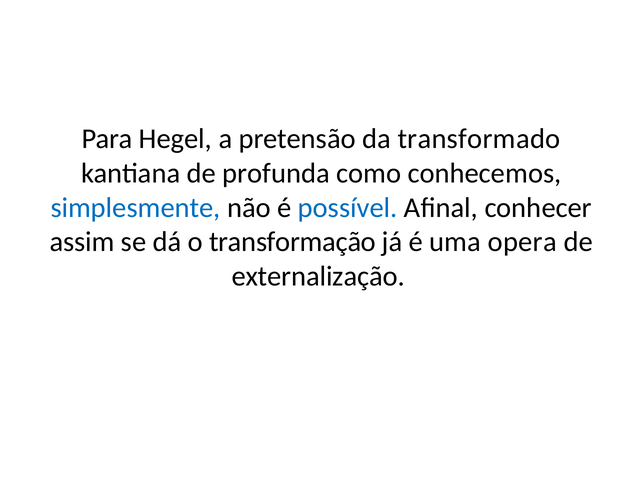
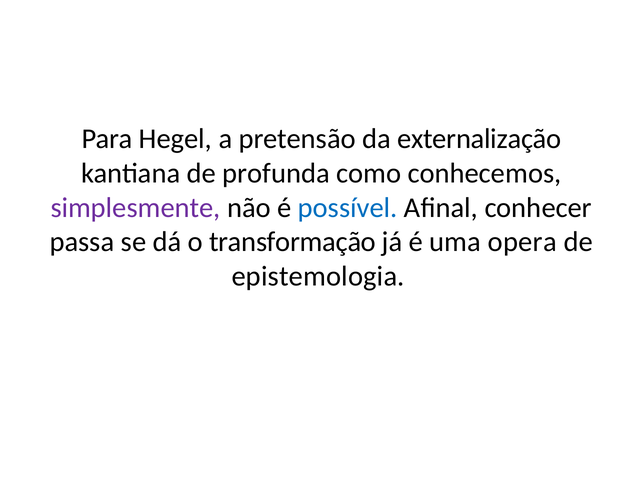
transformado: transformado -> externalização (479, 139)
simplesmente colour: blue -> purple (136, 207)
assim: assim -> passa (82, 242)
externalização: externalização -> epistemologia (318, 276)
